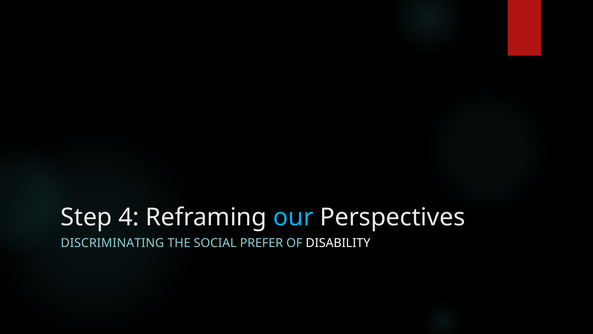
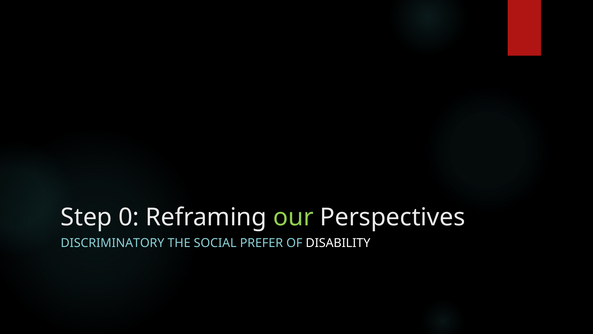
4: 4 -> 0 (129, 217)
our colour: light blue -> light green (293, 217)
DISCRIMINATING: DISCRIMINATING -> DISCRIMINATORY (112, 243)
